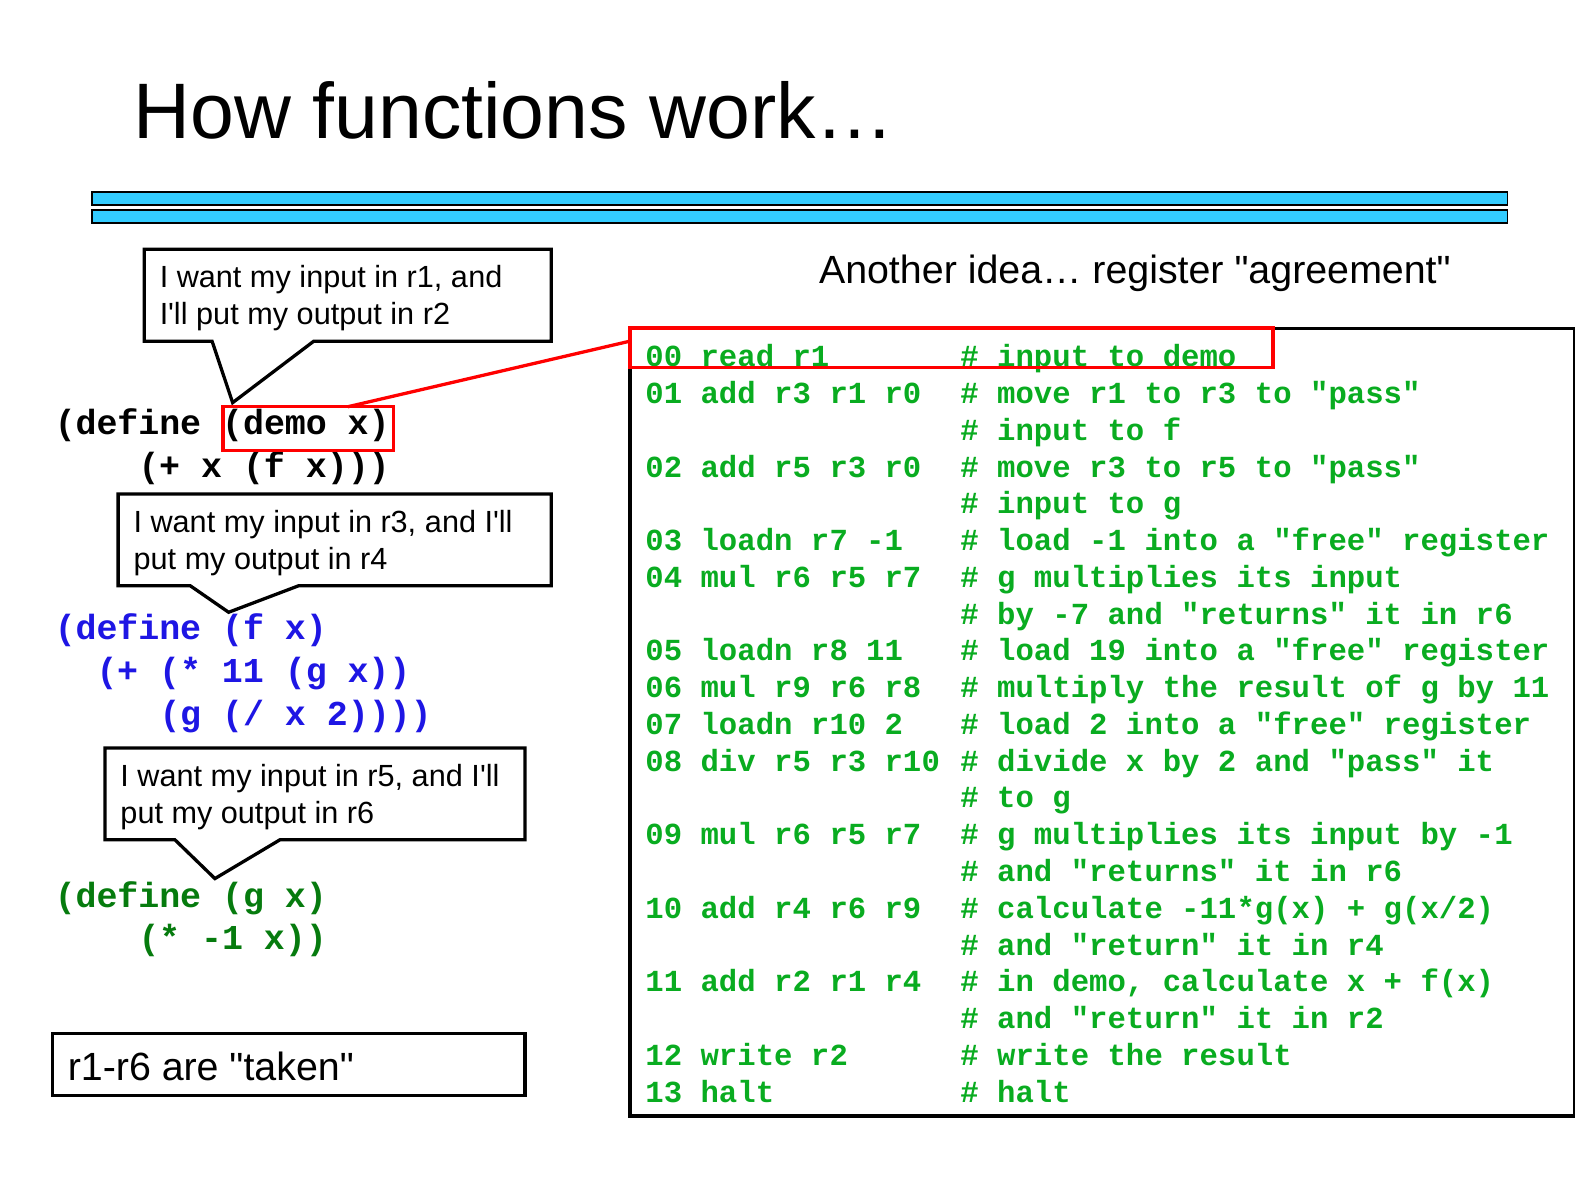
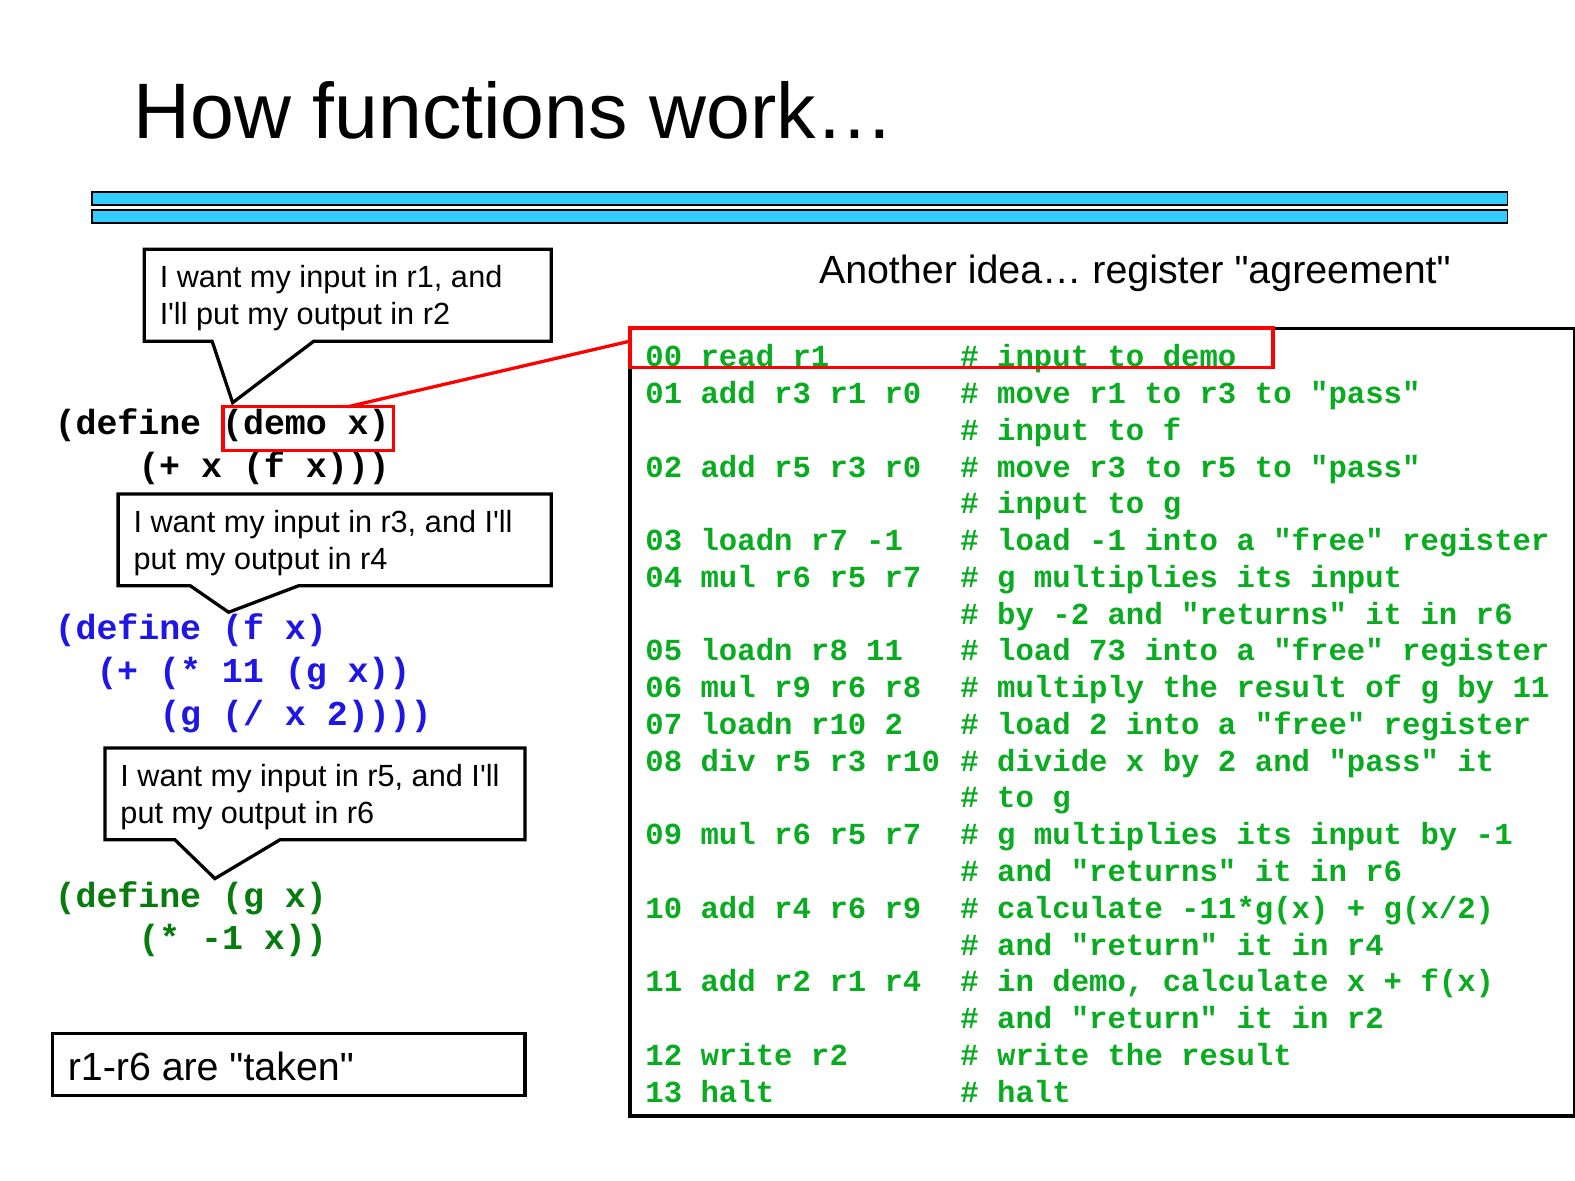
-7: -7 -> -2 (1071, 614)
19: 19 -> 73 (1108, 651)
